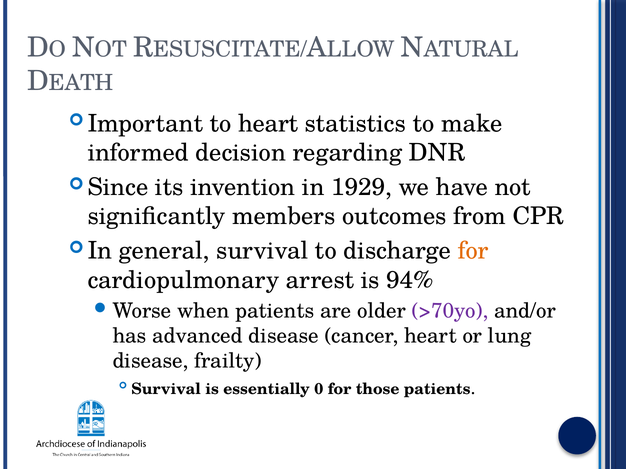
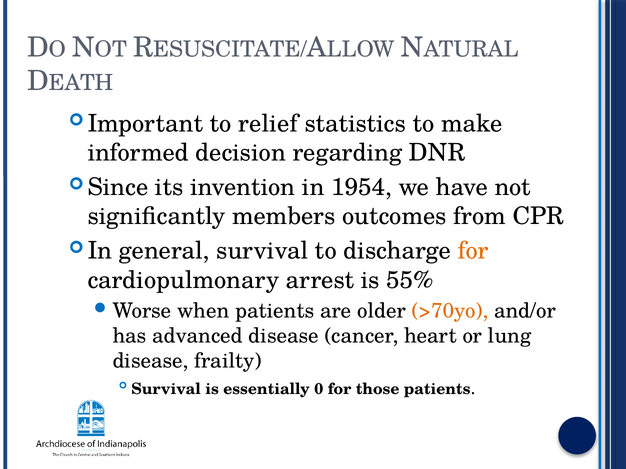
to heart: heart -> relief (268, 124)
1929: 1929 -> 1954 (362, 187)
94%: 94% -> 55% (410, 280)
>70yo colour: purple -> orange (450, 311)
